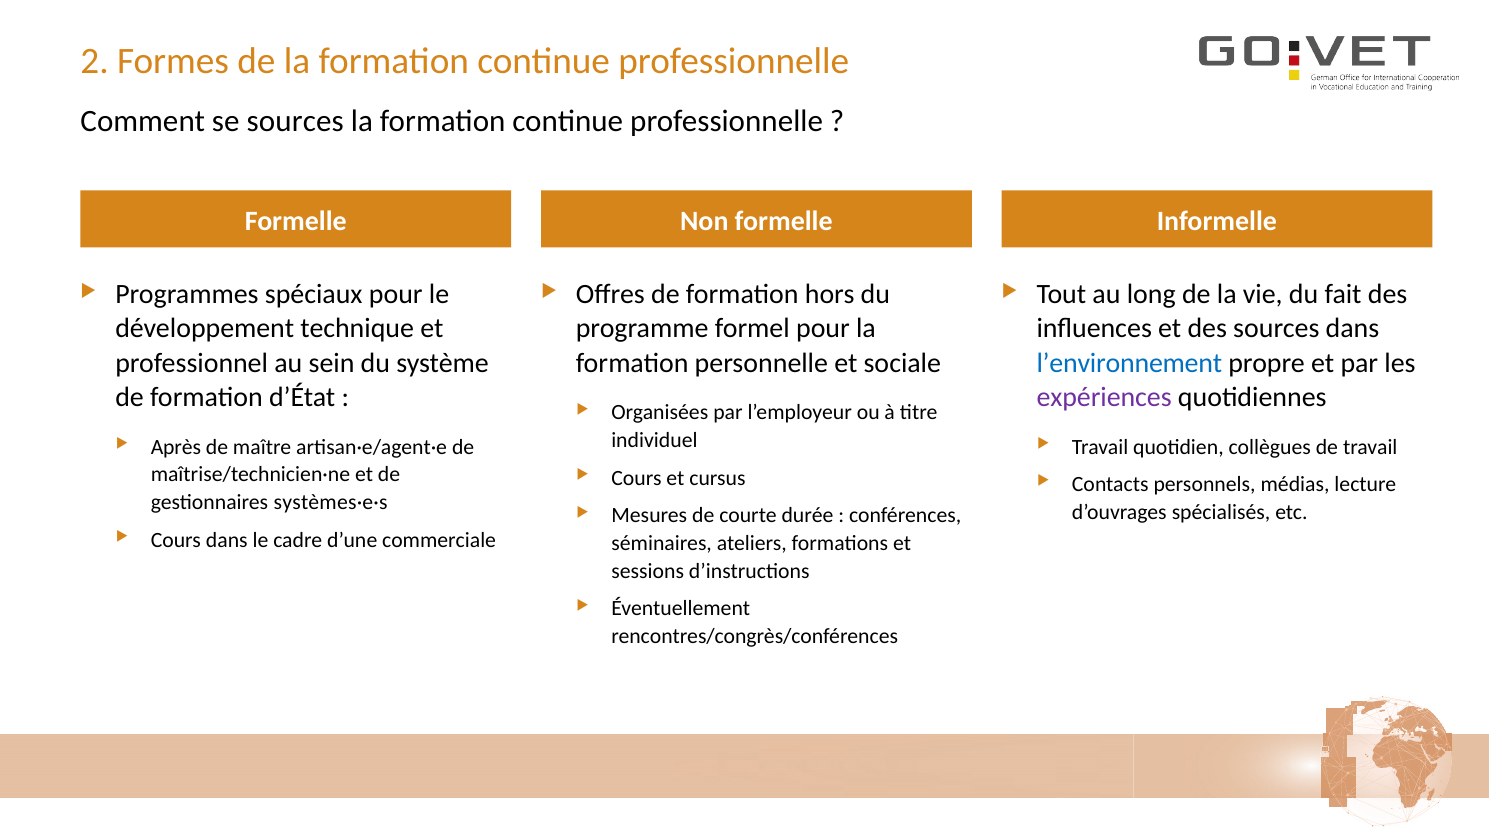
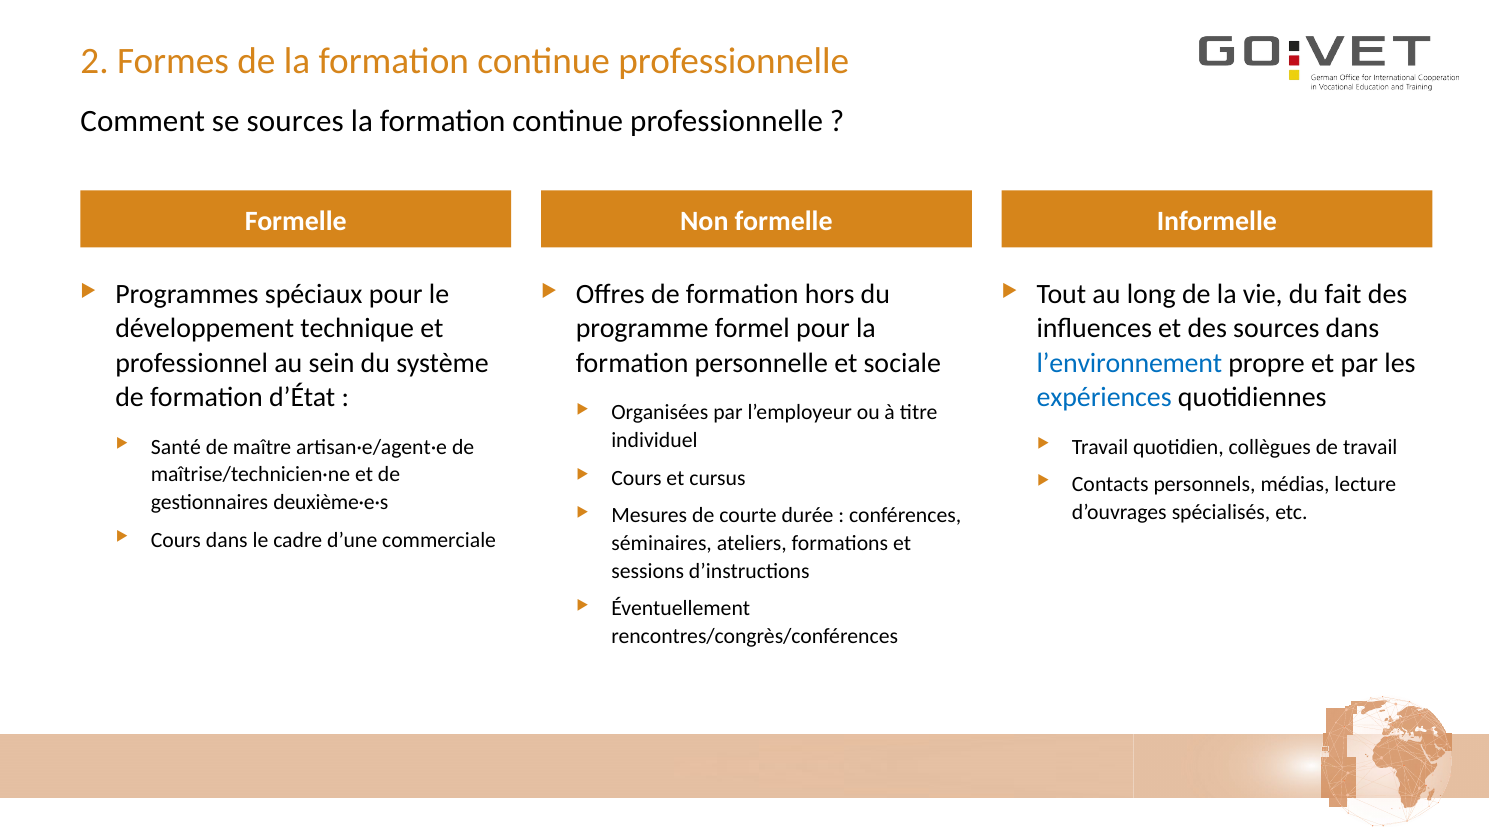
expériences colour: purple -> blue (1104, 397)
Après: Après -> Santé (176, 447)
systèmes·e·s: systèmes·e·s -> deuxième·e·s (331, 502)
